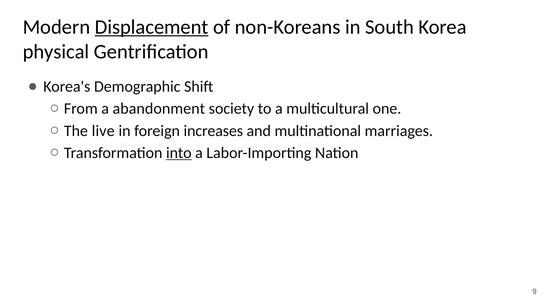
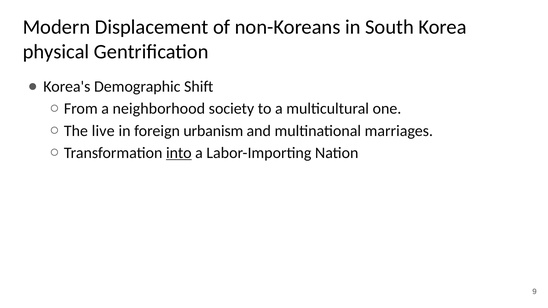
Displacement underline: present -> none (152, 27)
abandonment: abandonment -> neighborhood (159, 109)
increases: increases -> urbanism (213, 131)
